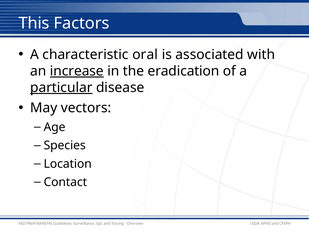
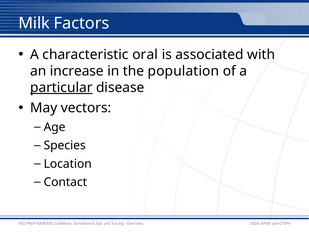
This: This -> Milk (34, 23)
increase underline: present -> none (77, 71)
eradication: eradication -> population (183, 71)
